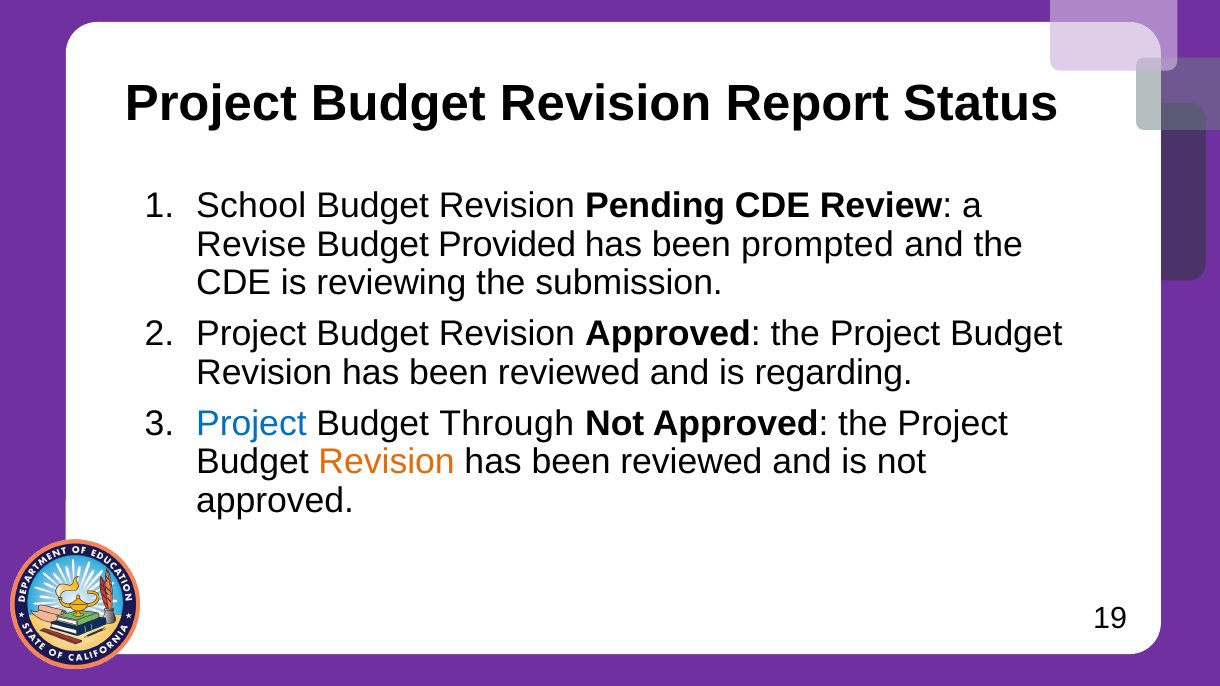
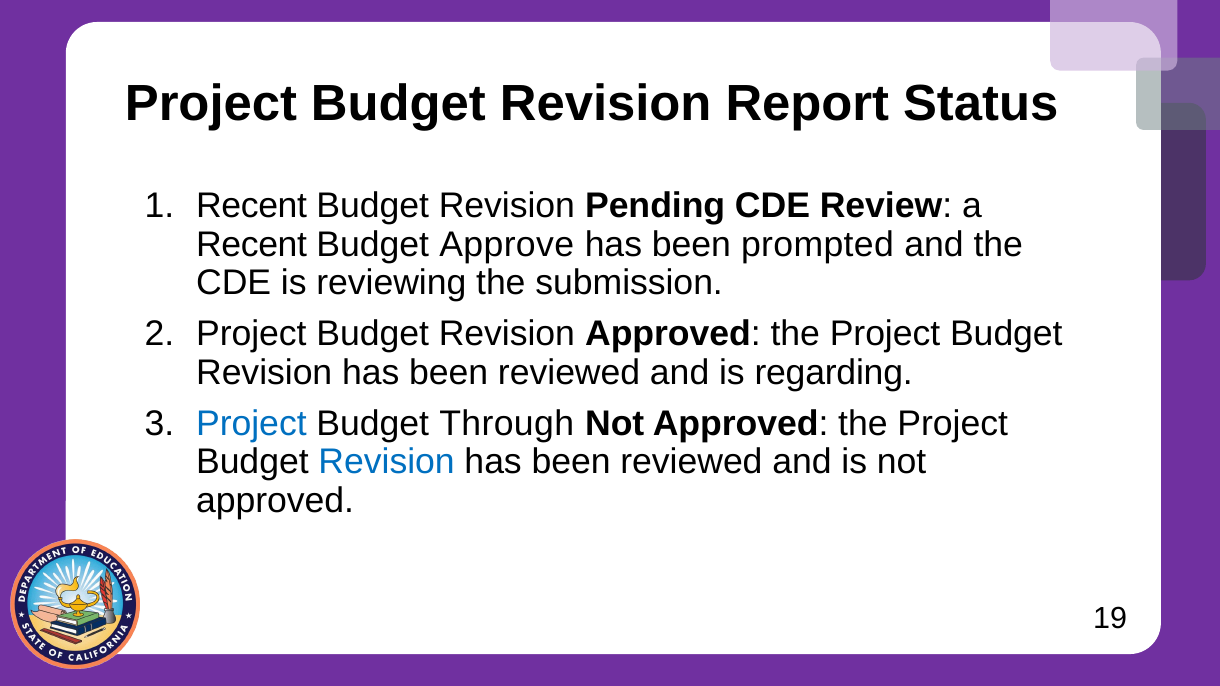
School: School -> Recent (252, 206)
Revise: Revise -> Recent (252, 245)
Provided: Provided -> Approve (507, 245)
Revision colour: orange -> blue (387, 462)
